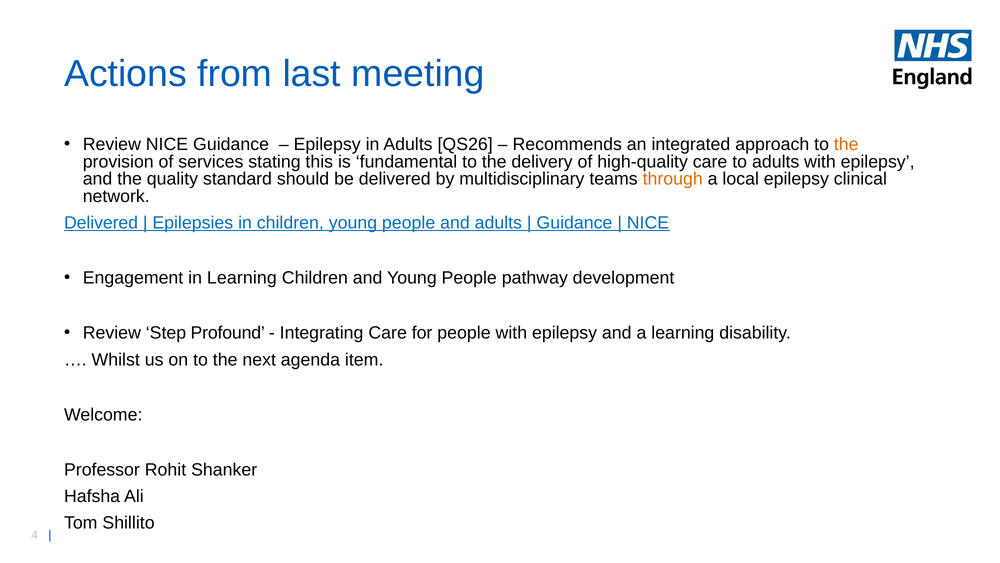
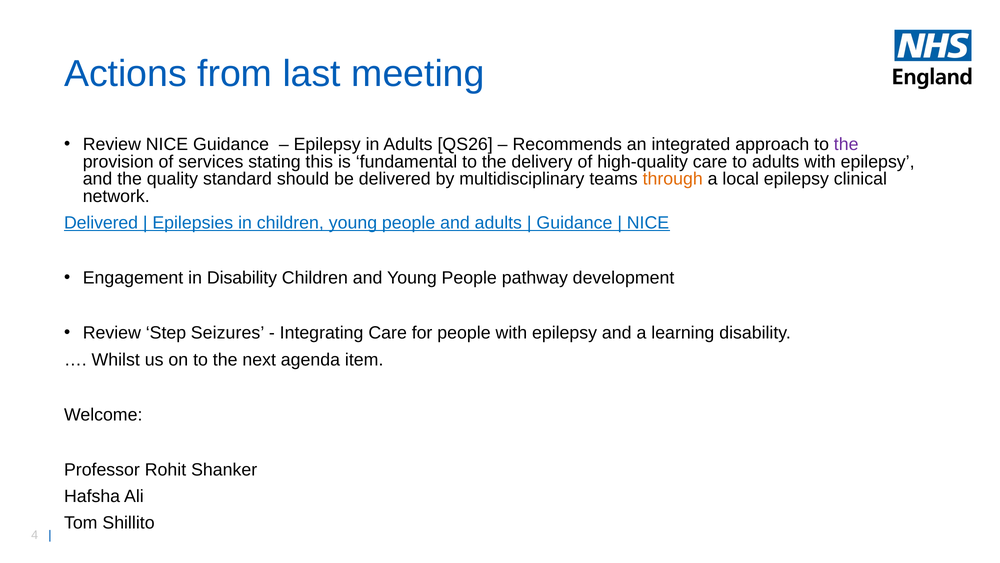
the colour: orange -> purple (846, 144)
in Learning: Learning -> Disability (242, 278)
Profound: Profound -> Seizures (228, 333)
